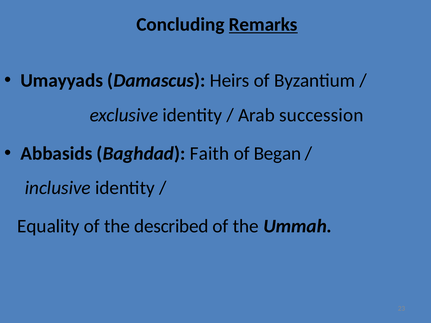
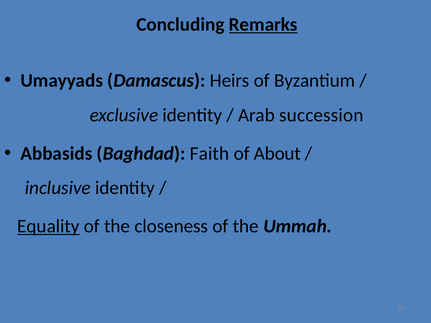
Began: Began -> About (277, 154)
Equality underline: none -> present (48, 226)
described: described -> closeness (171, 226)
